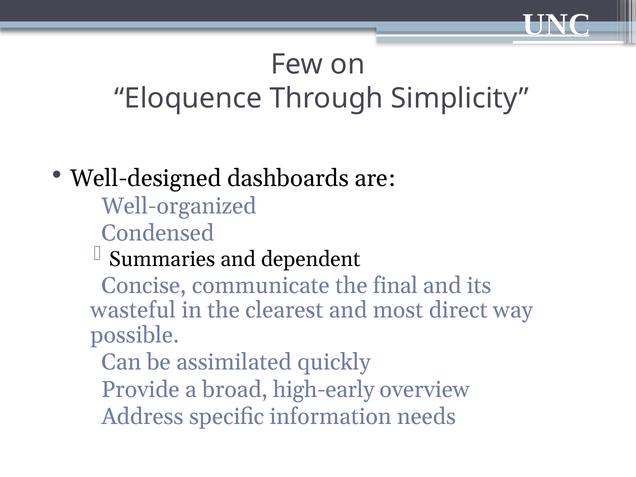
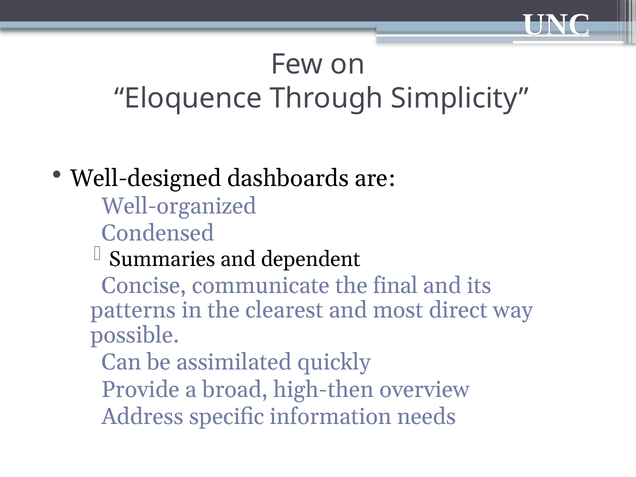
wasteful: wasteful -> patterns (133, 310)
high-early: high-early -> high-then (324, 390)
